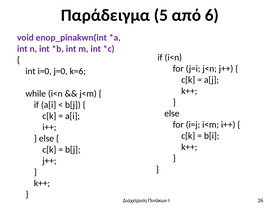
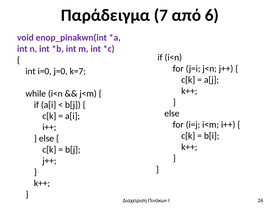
5: 5 -> 7 (161, 15)
k=6: k=6 -> k=7 (78, 71)
